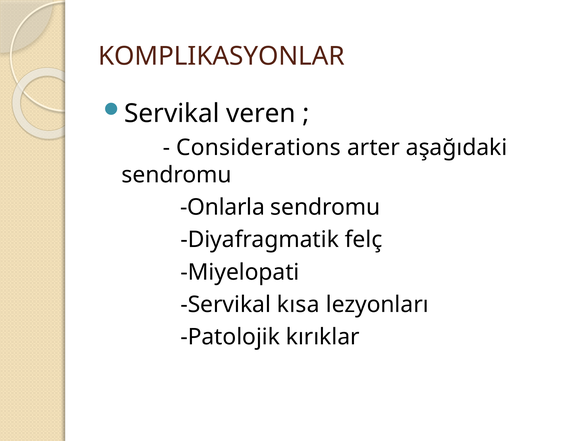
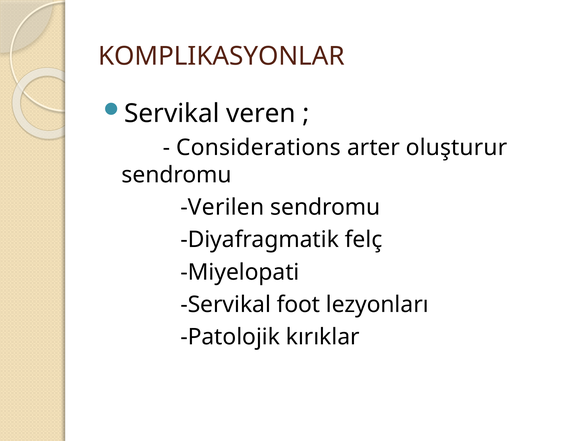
aşağıdaki: aşağıdaki -> oluşturur (457, 148)
Onlarla: Onlarla -> Verilen (222, 207)
kısa: kısa -> foot (298, 305)
